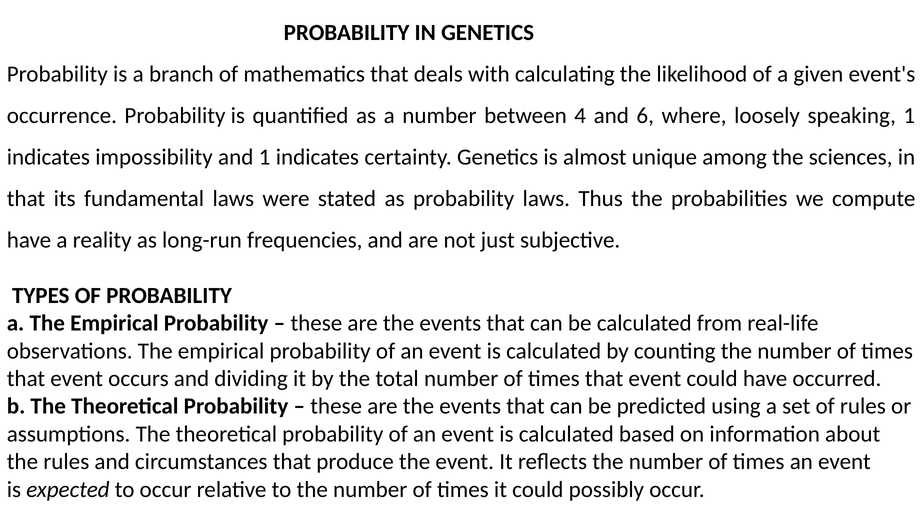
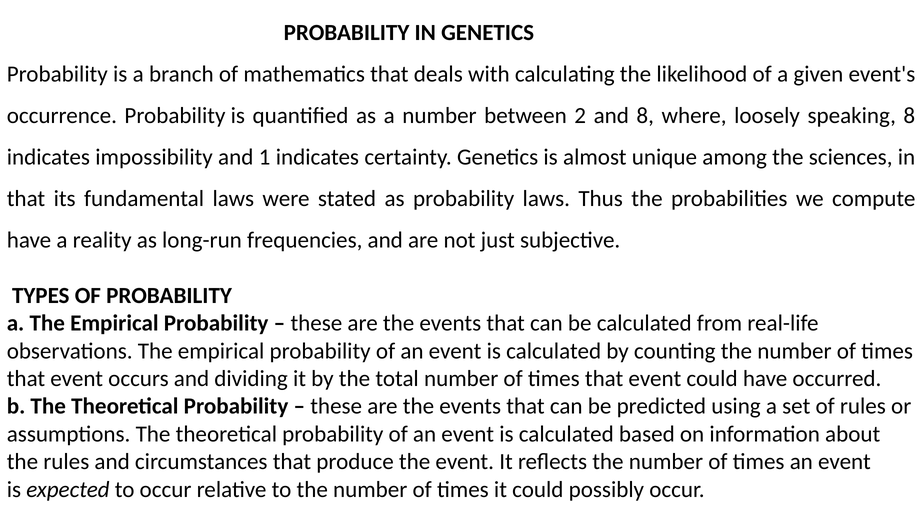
4: 4 -> 2 (580, 116)
and 6: 6 -> 8 (645, 116)
speaking 1: 1 -> 8 (909, 116)
